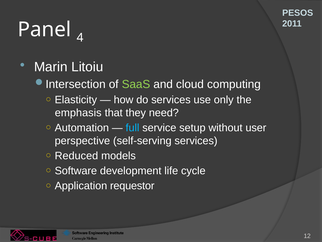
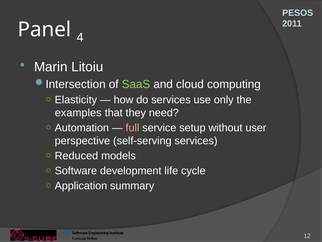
emphasis: emphasis -> examples (78, 113)
full colour: light blue -> pink (132, 128)
requestor: requestor -> summary (132, 185)
